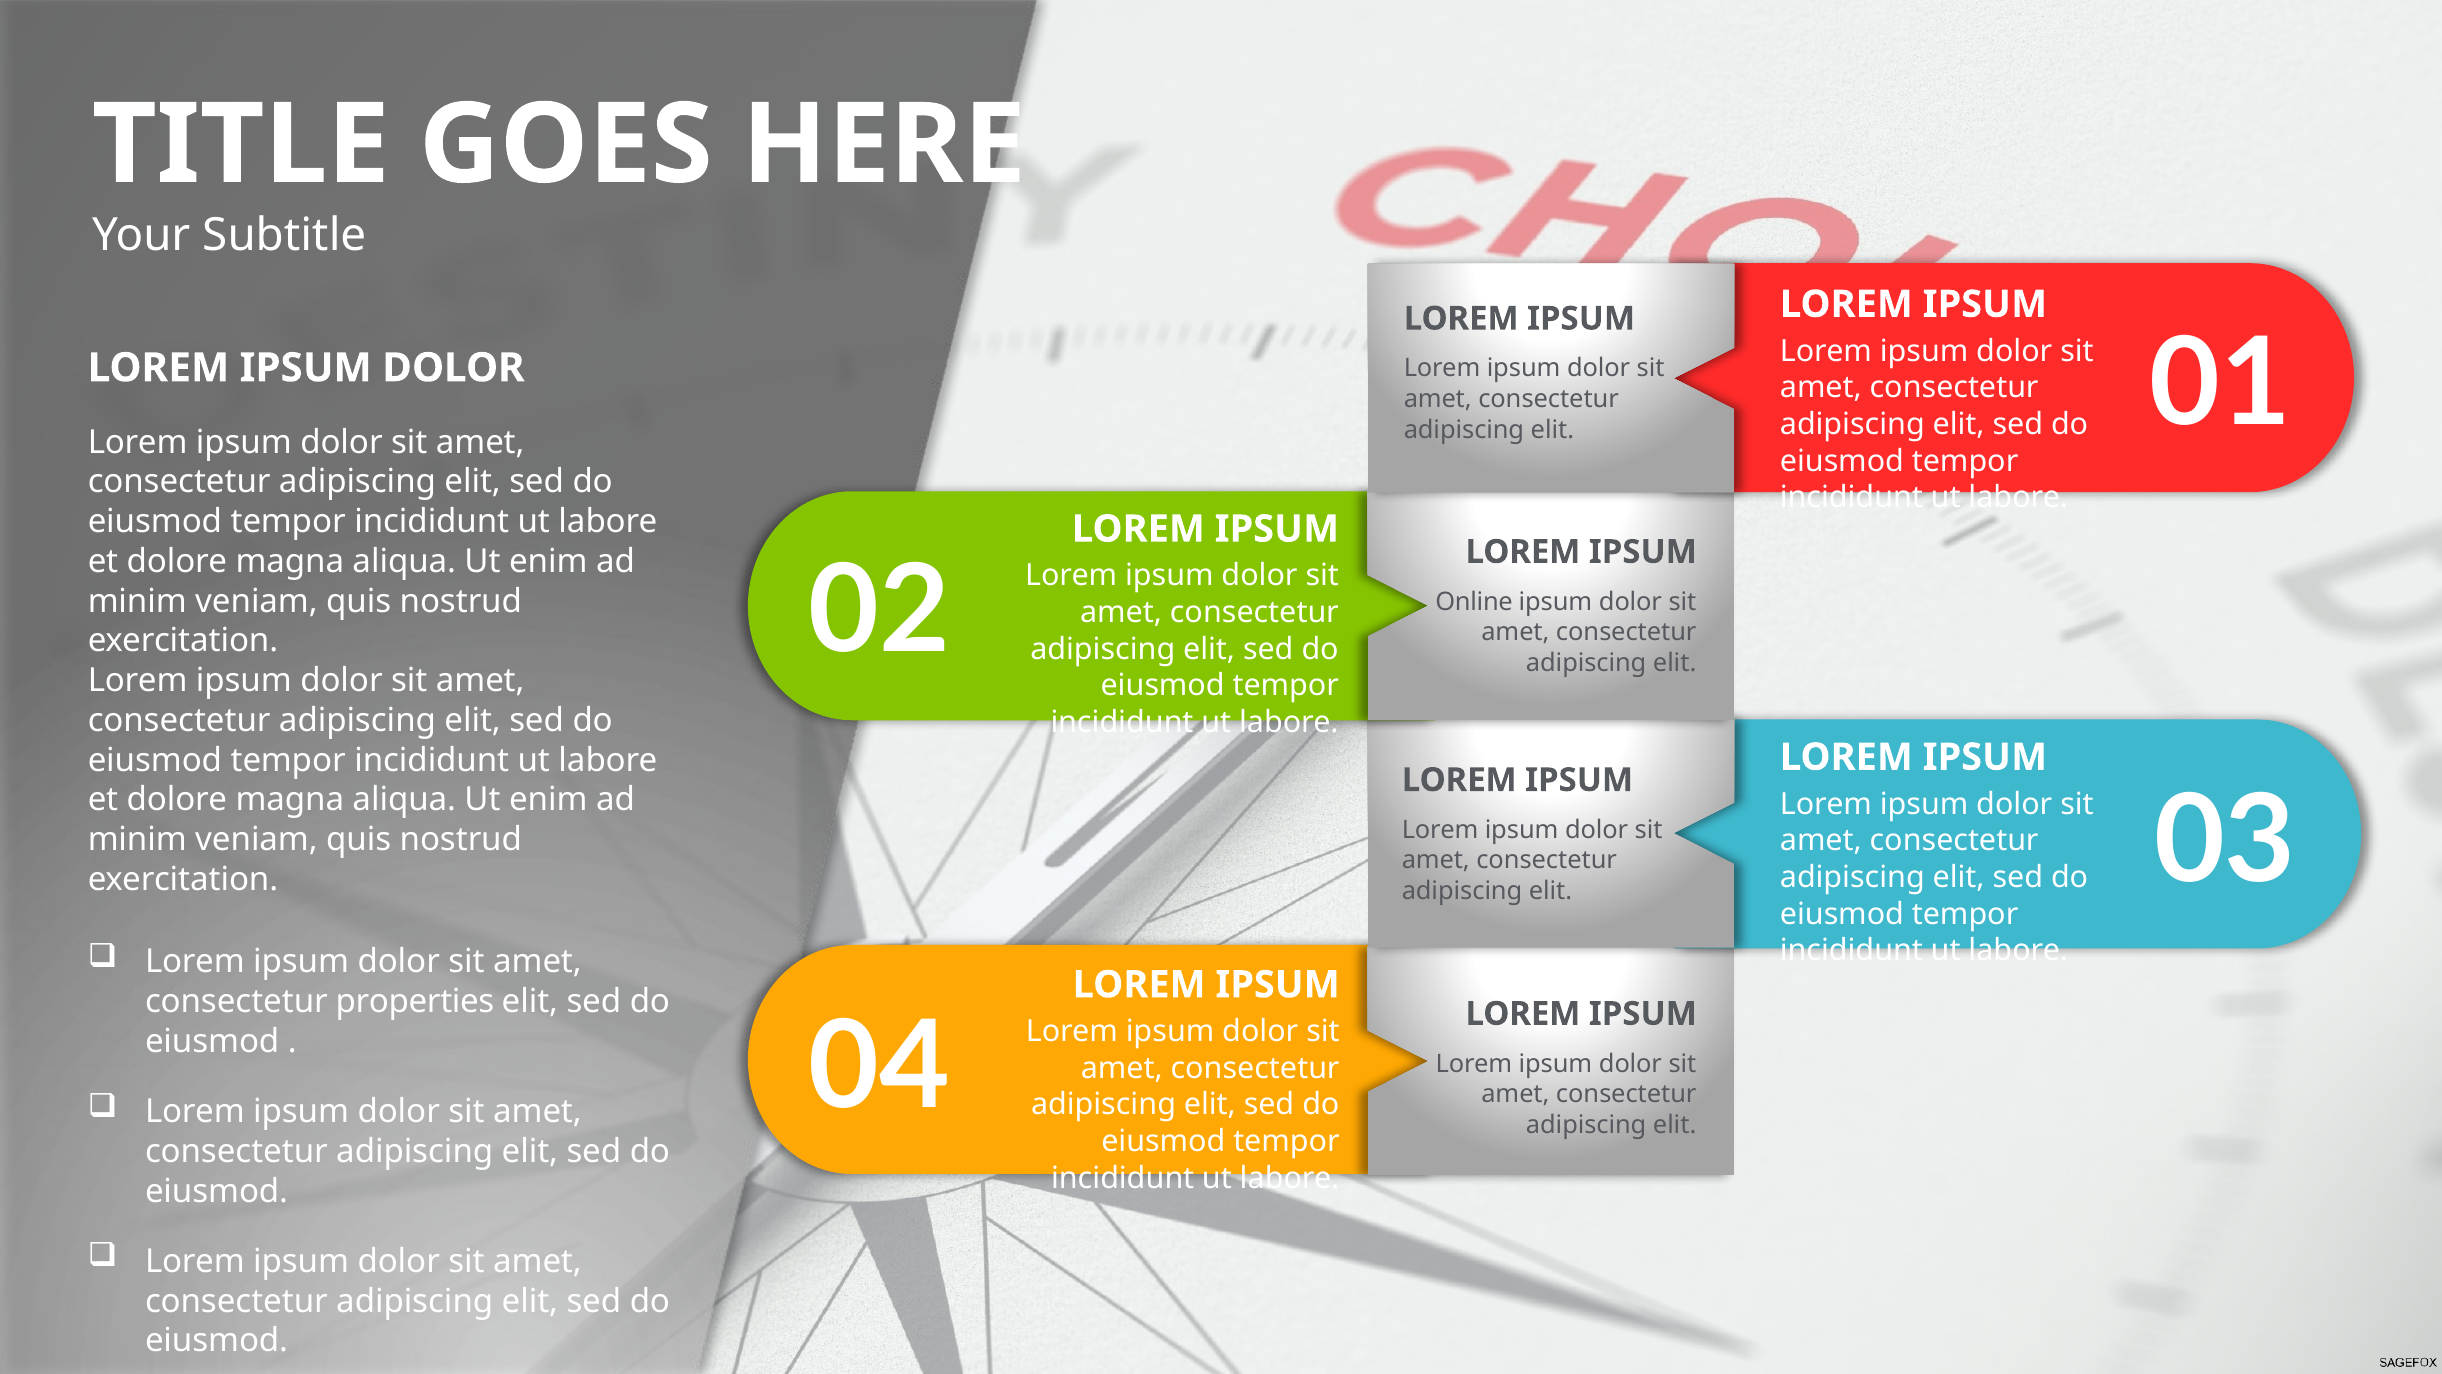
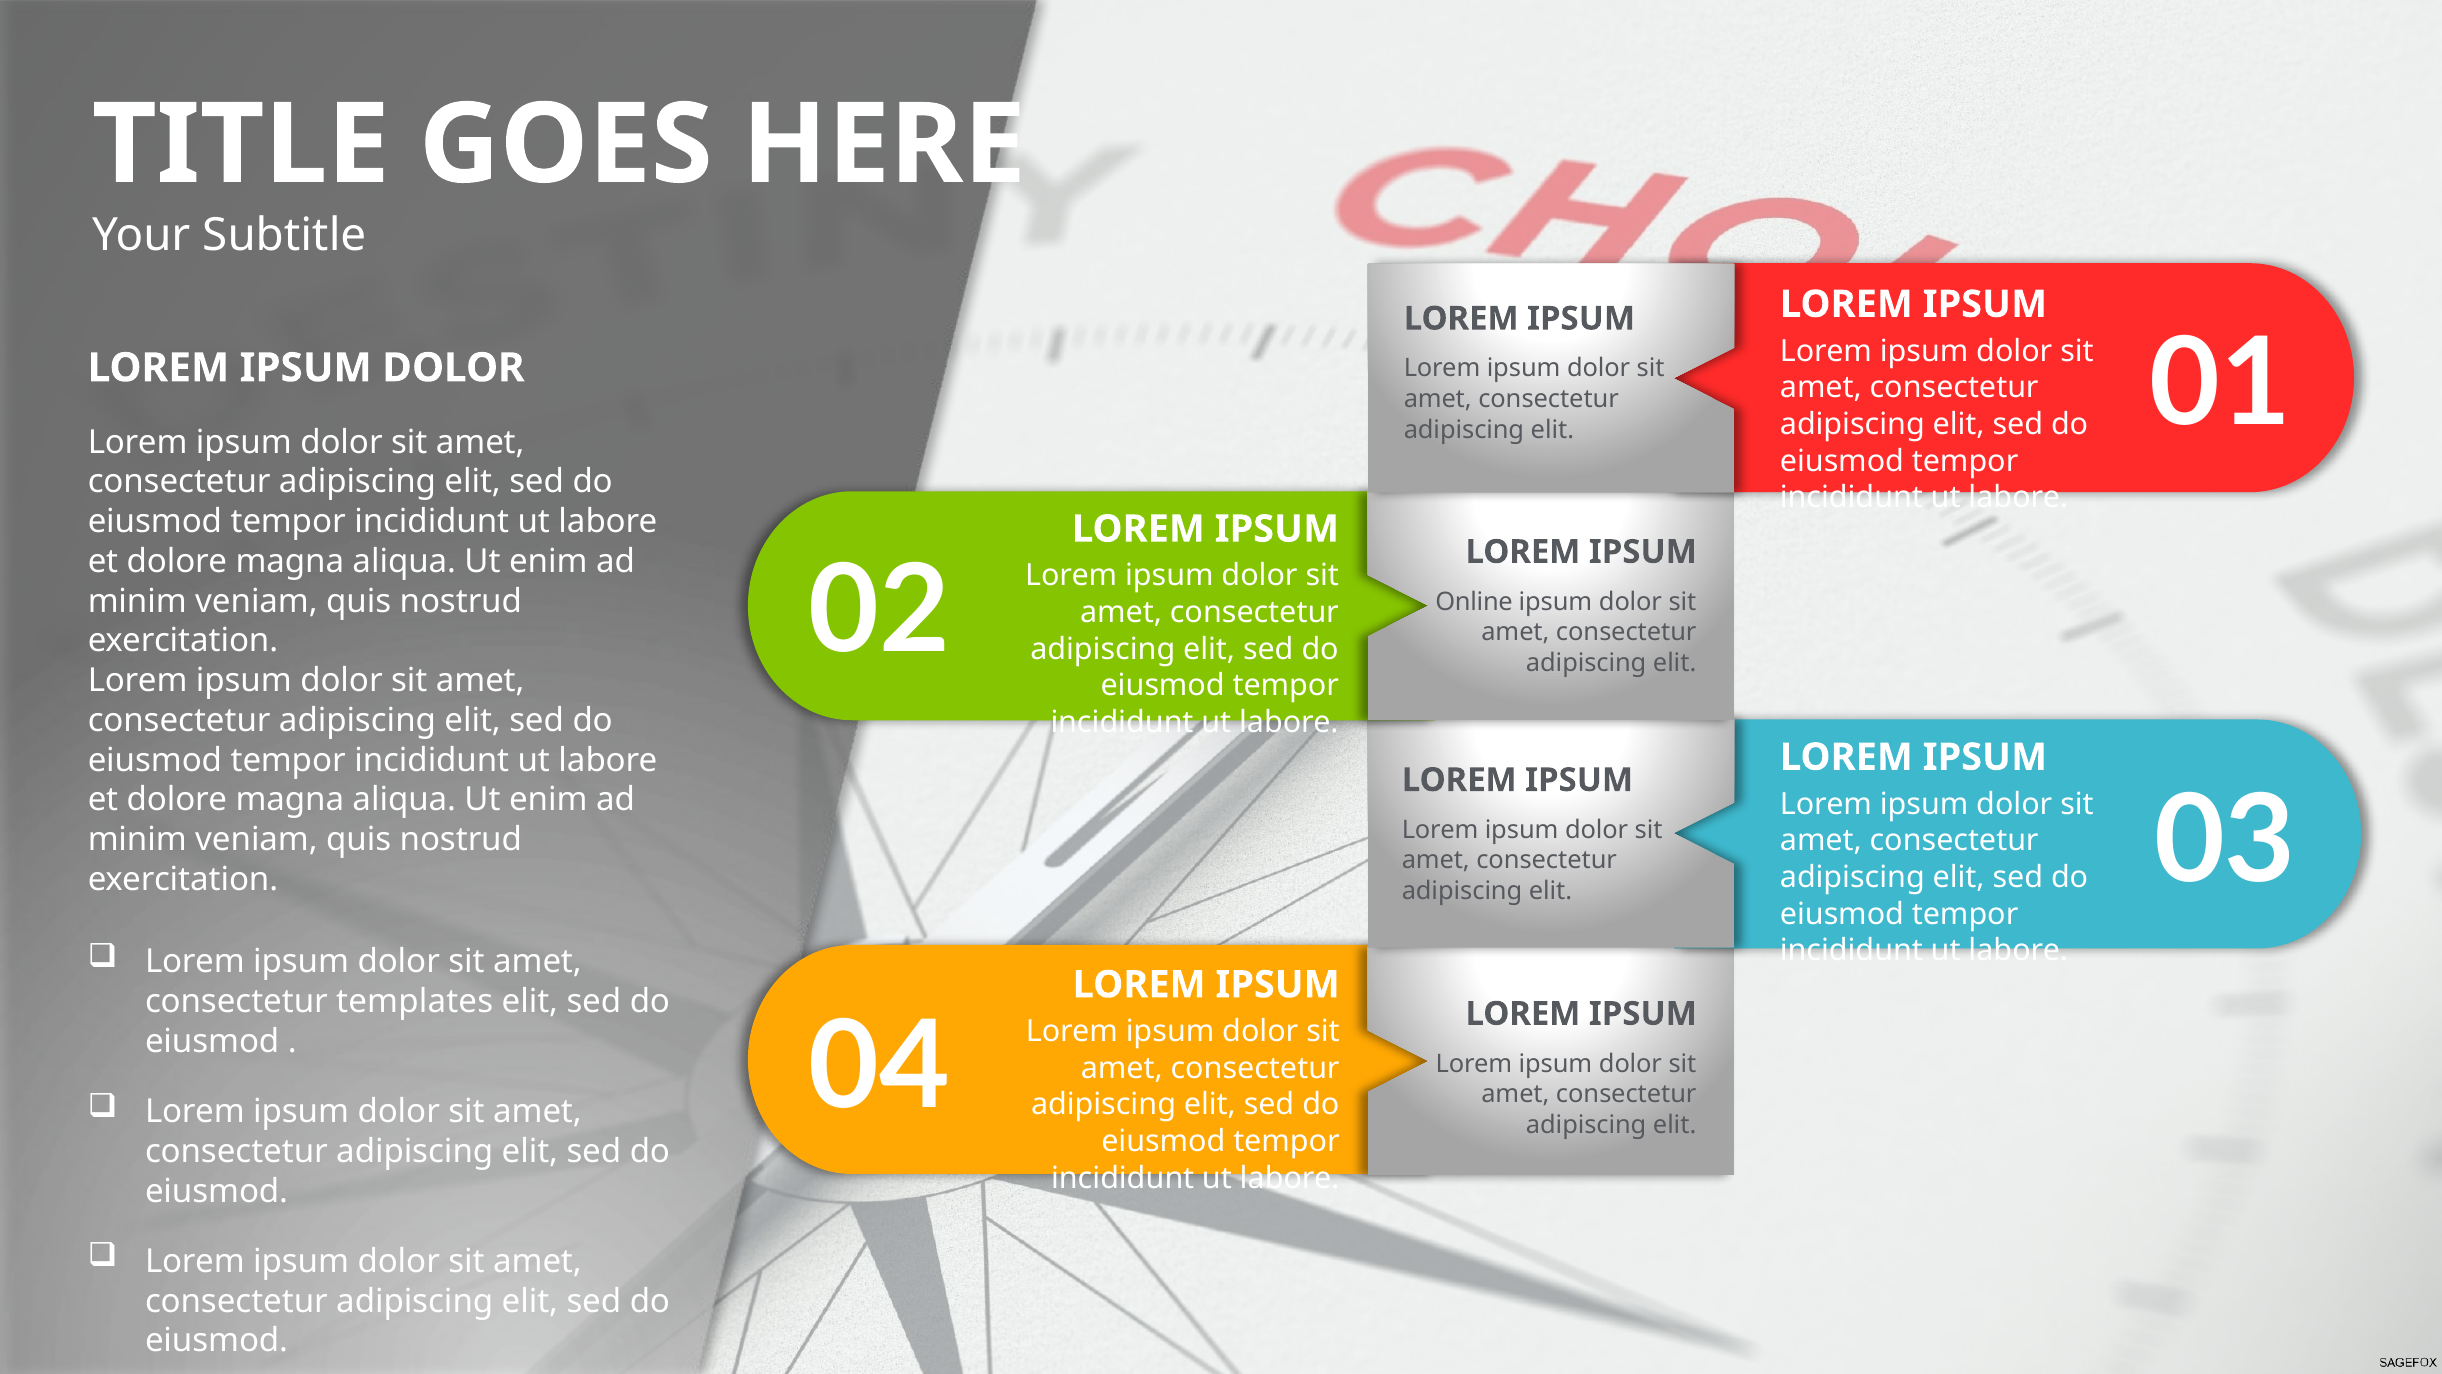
properties: properties -> templates (415, 1001)
